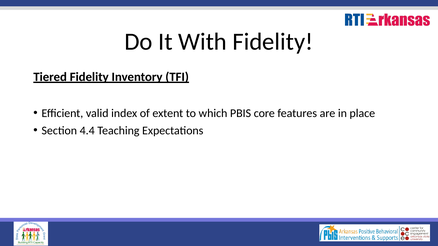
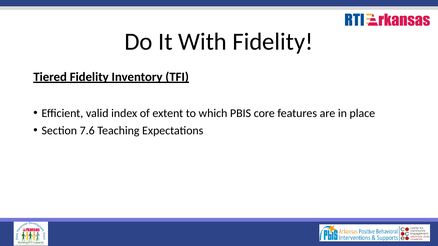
4.4: 4.4 -> 7.6 (87, 131)
